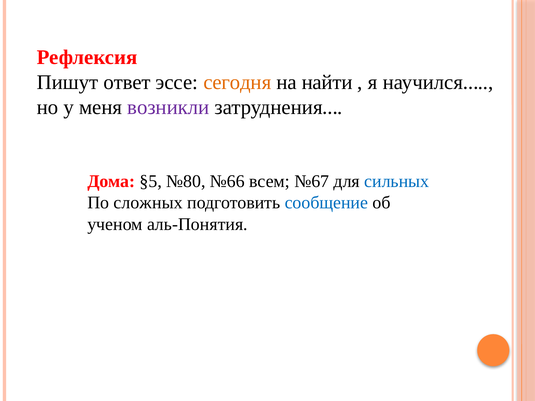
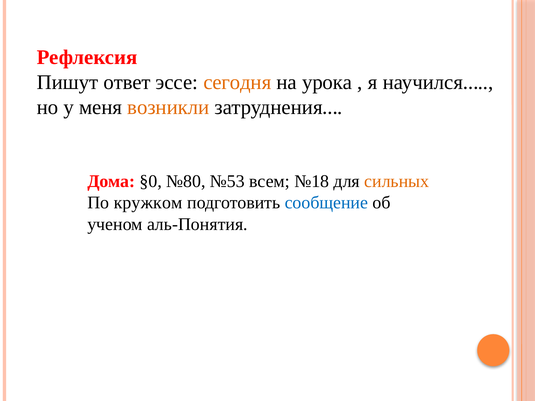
найти: найти -> урока (327, 82)
возникли colour: purple -> orange (168, 107)
§5: §5 -> §0 (151, 181)
№66: №66 -> №53 (227, 181)
№67: №67 -> №18 (312, 181)
сильных colour: blue -> orange (397, 181)
сложных: сложных -> кружком (148, 203)
